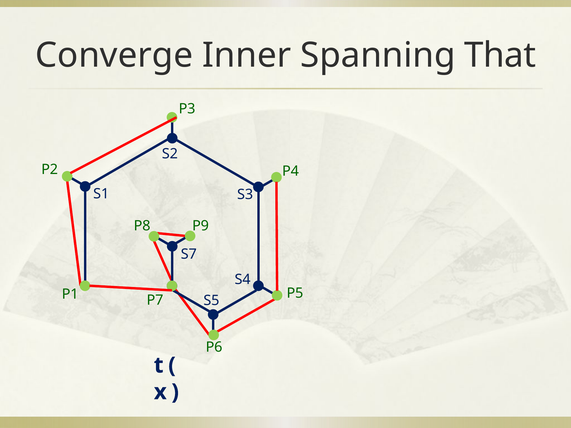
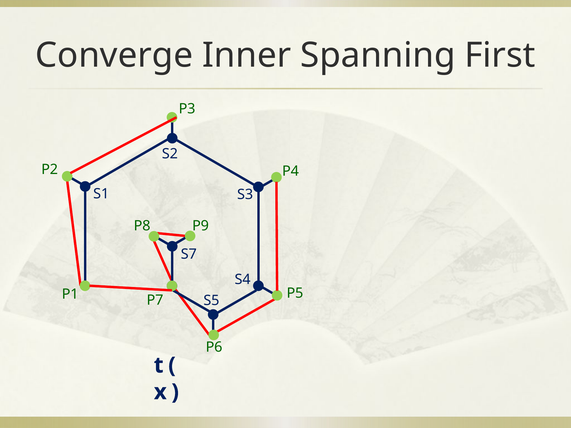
That: That -> First (500, 55)
